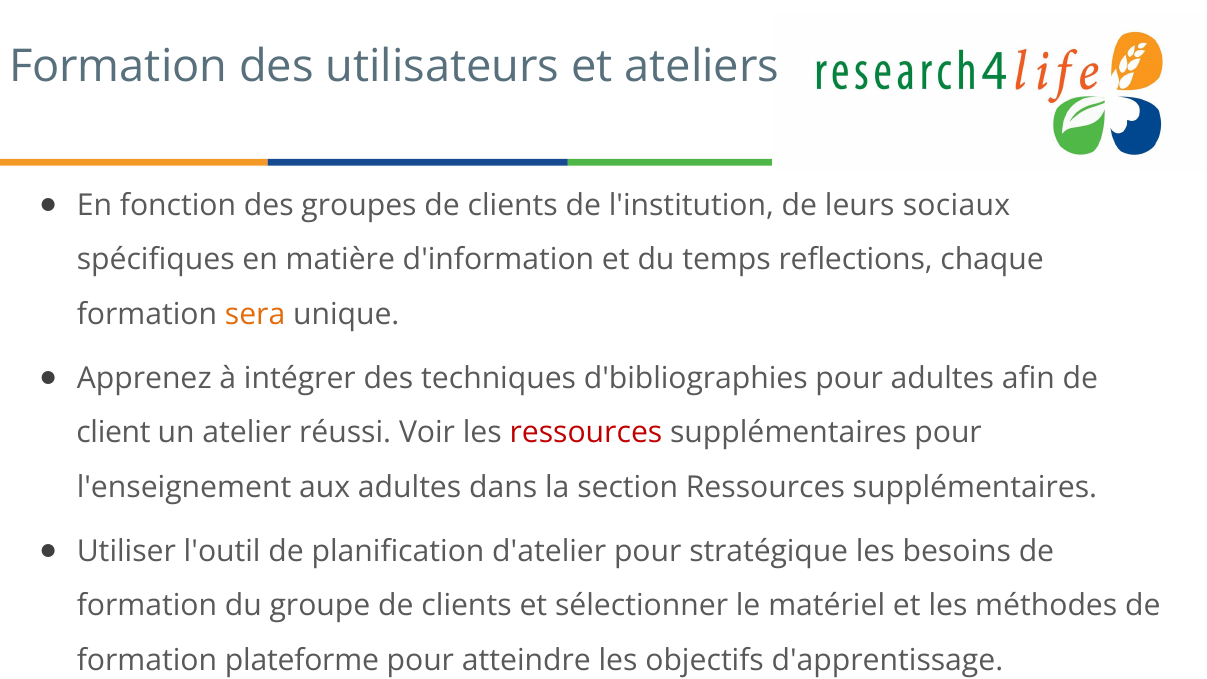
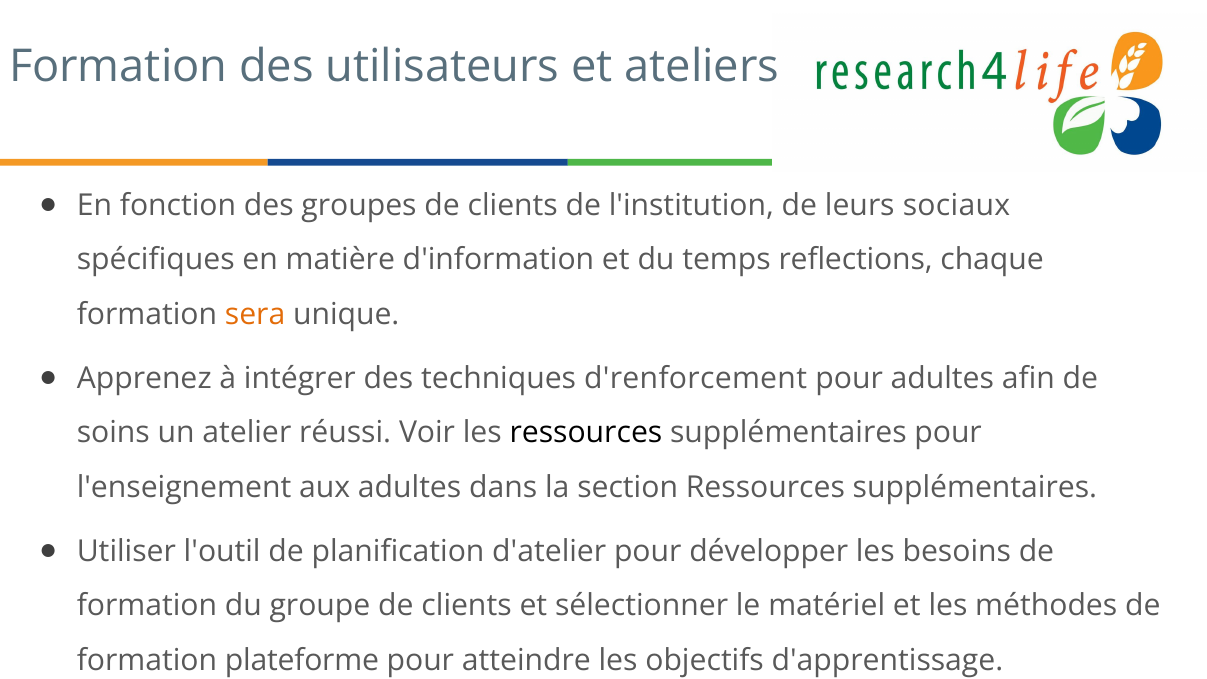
d'bibliographies: d'bibliographies -> d'renforcement (696, 379)
client: client -> soins (113, 433)
ressources colour: red -> black (586, 433)
stratégique: stratégique -> développer (769, 552)
